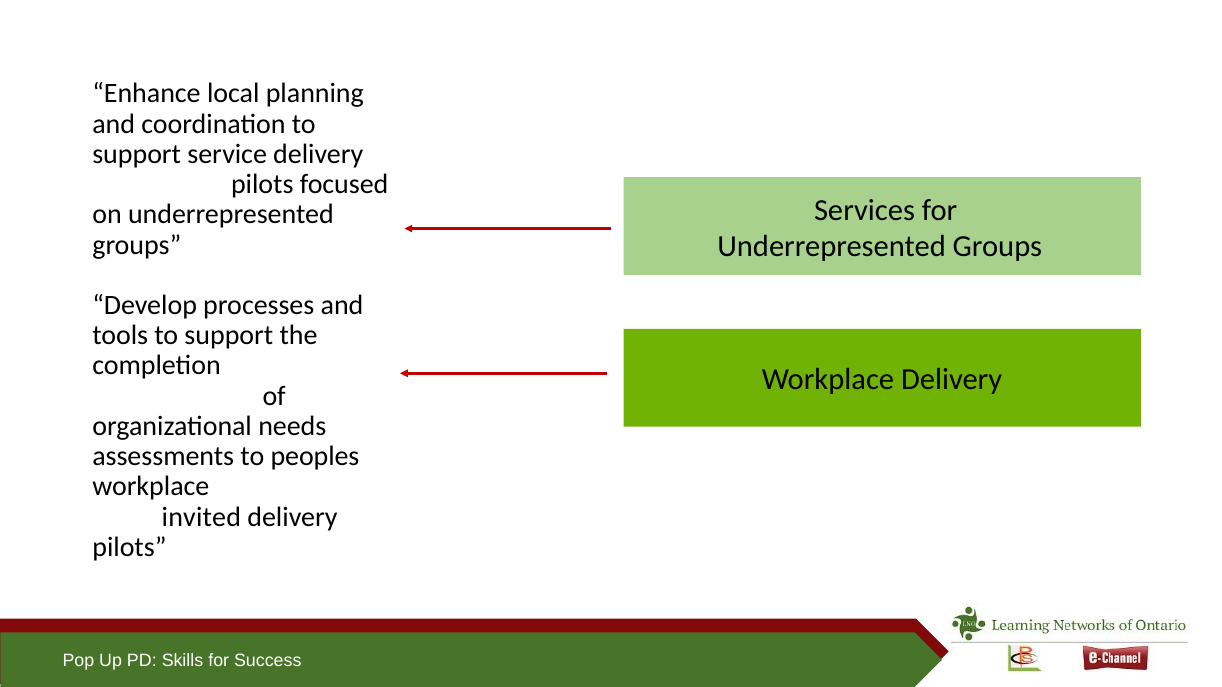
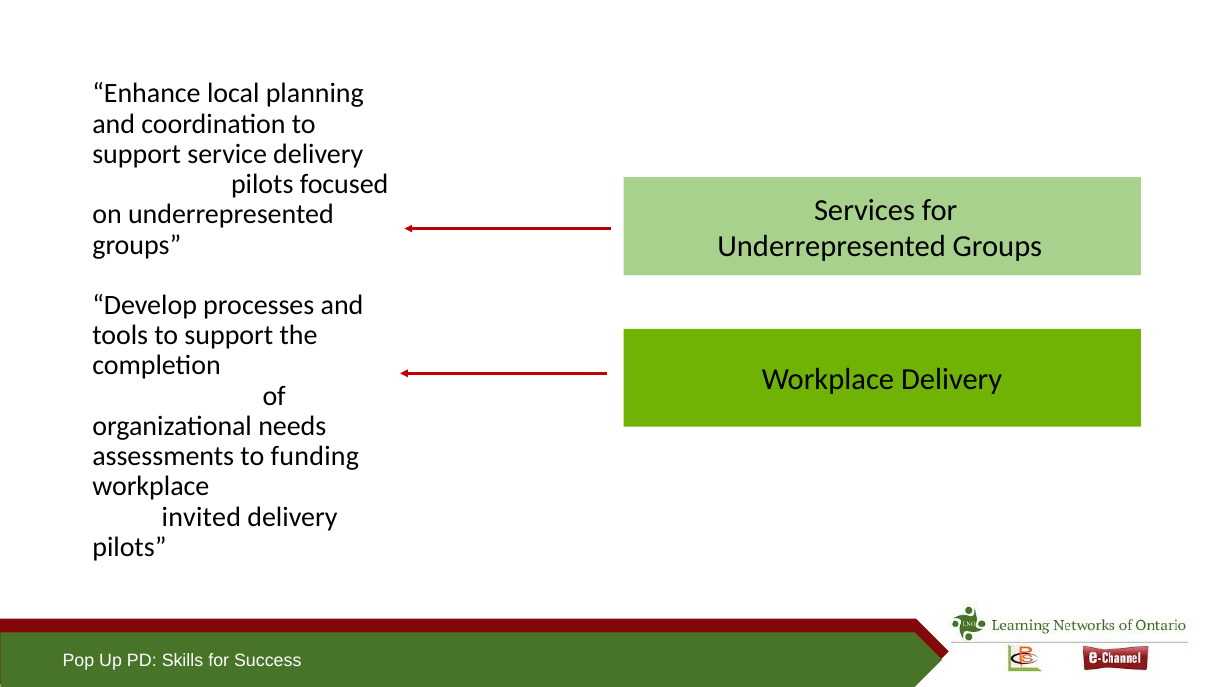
peoples: peoples -> funding (315, 457)
